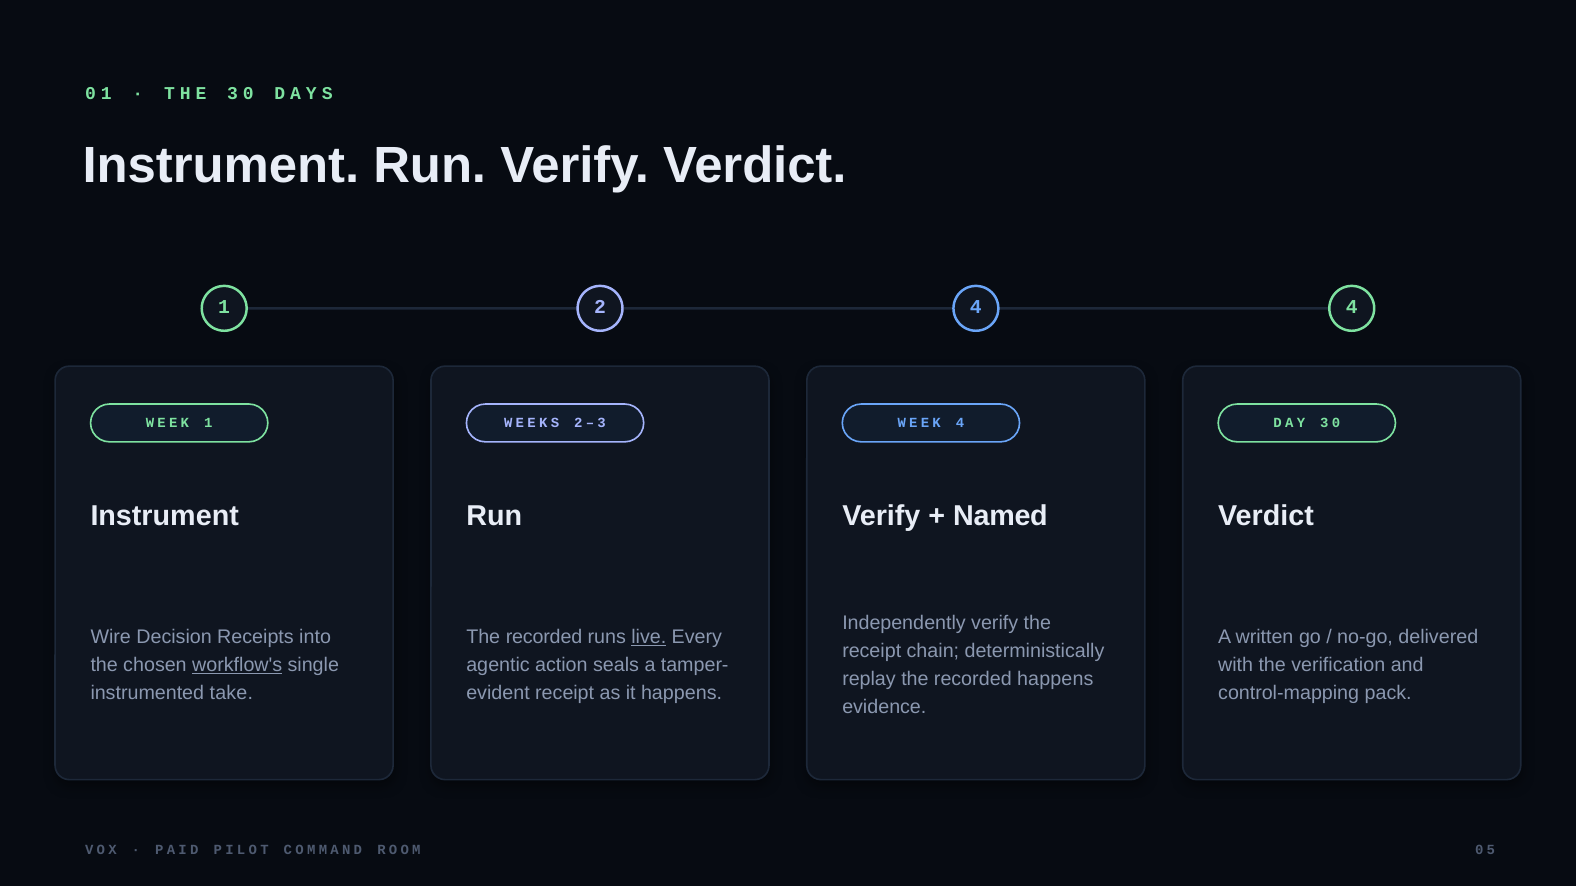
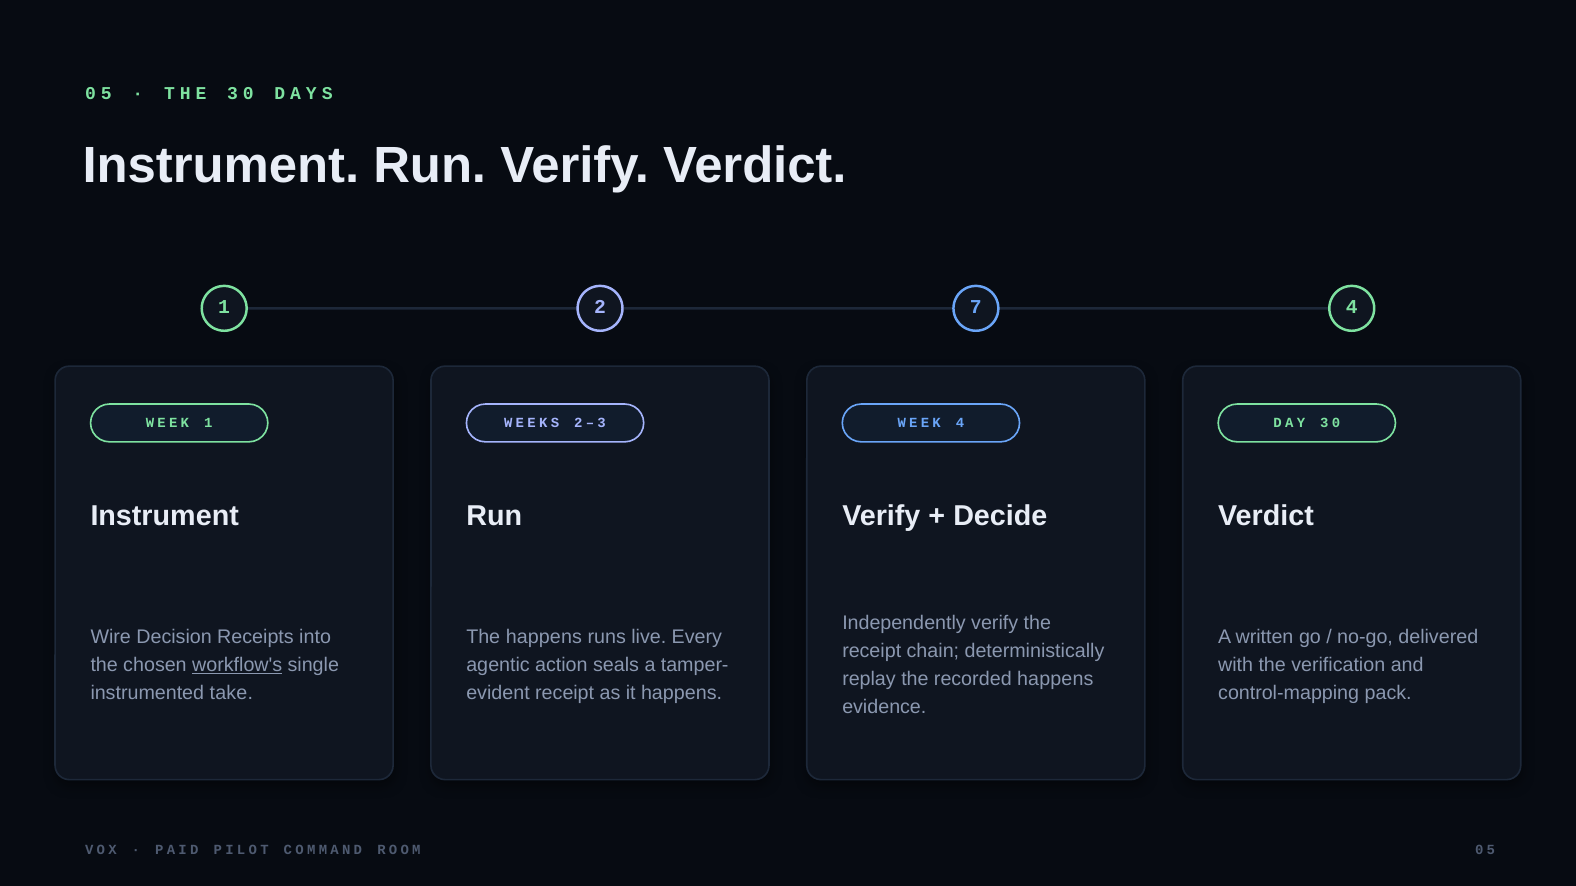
1: 1 -> 5 (106, 93)
2 4: 4 -> 7 (976, 307)
Named: Named -> Decide (1000, 517)
recorded: recorded -> happens (544, 637)
live underline: present -> none (649, 637)
